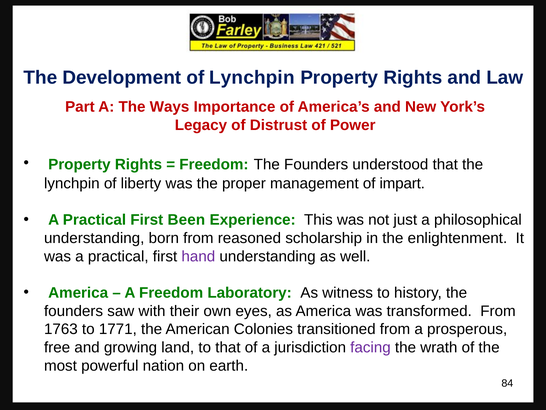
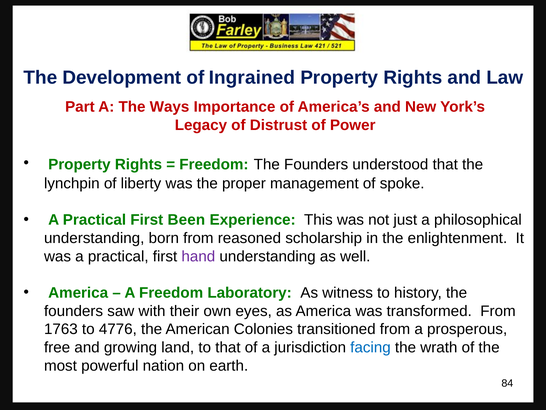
of Lynchpin: Lynchpin -> Ingrained (252, 77)
impart: impart -> spoke (402, 183)
1771: 1771 -> 4776 (118, 329)
facing colour: purple -> blue (370, 347)
